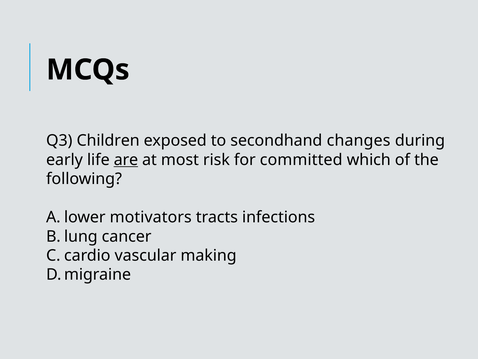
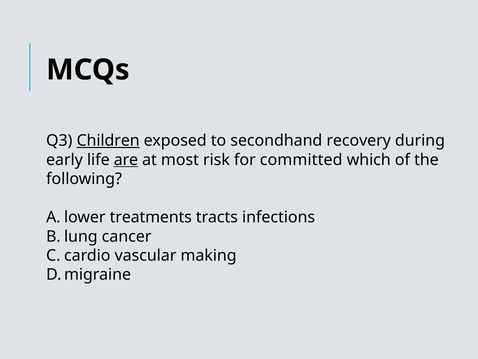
Children underline: none -> present (108, 140)
changes: changes -> recovery (359, 140)
motivators: motivators -> treatments (151, 217)
